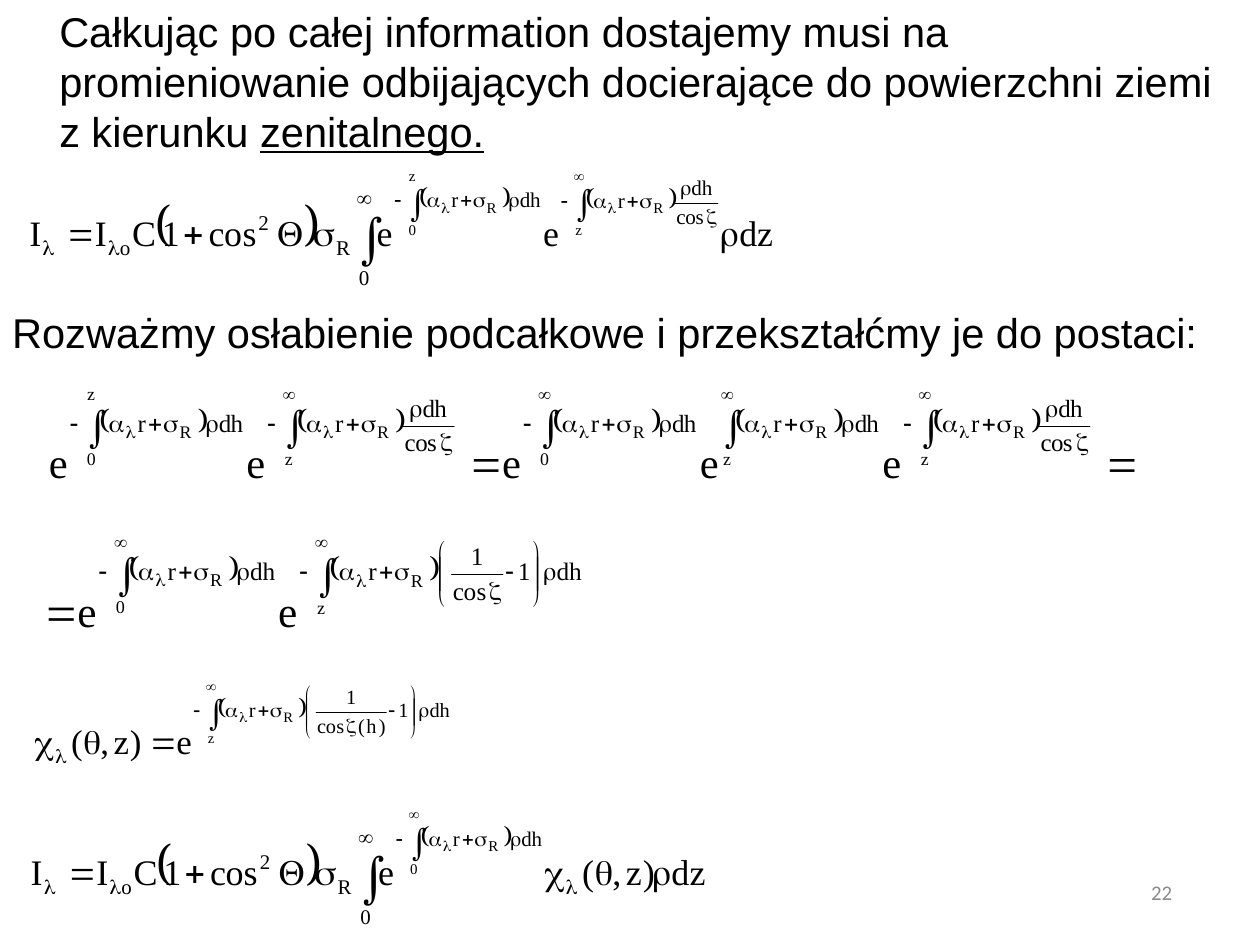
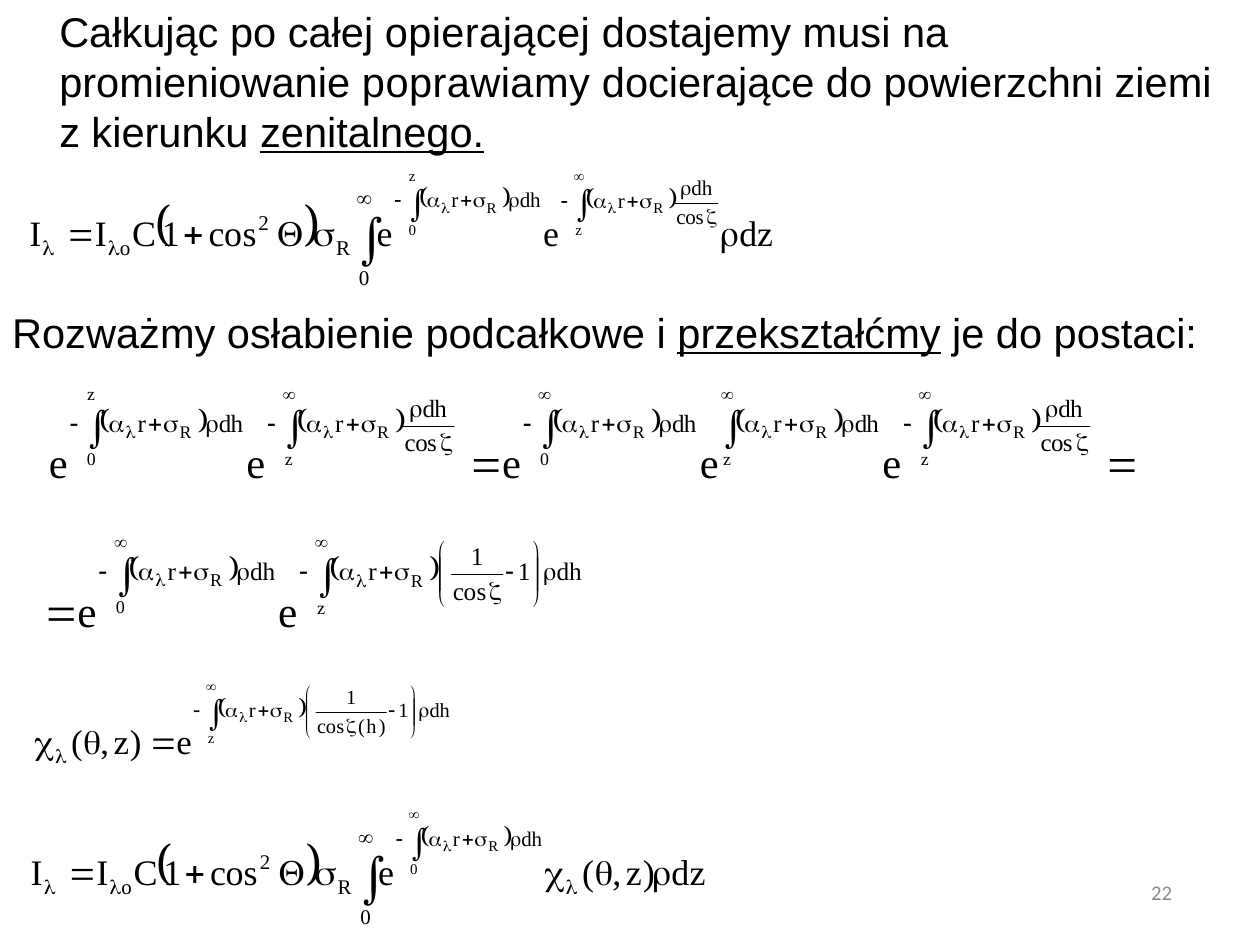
information: information -> opierającej (487, 34)
odbijających: odbijających -> poprawiamy (476, 84)
przekształćmy underline: none -> present (809, 335)
